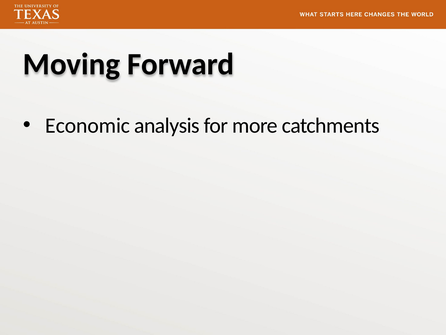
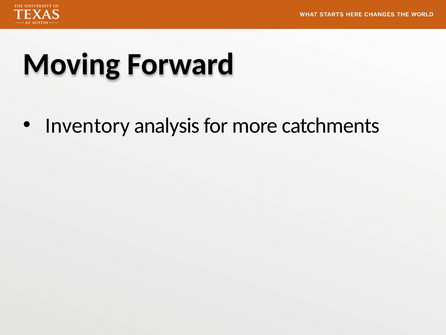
Economic: Economic -> Inventory (88, 125)
